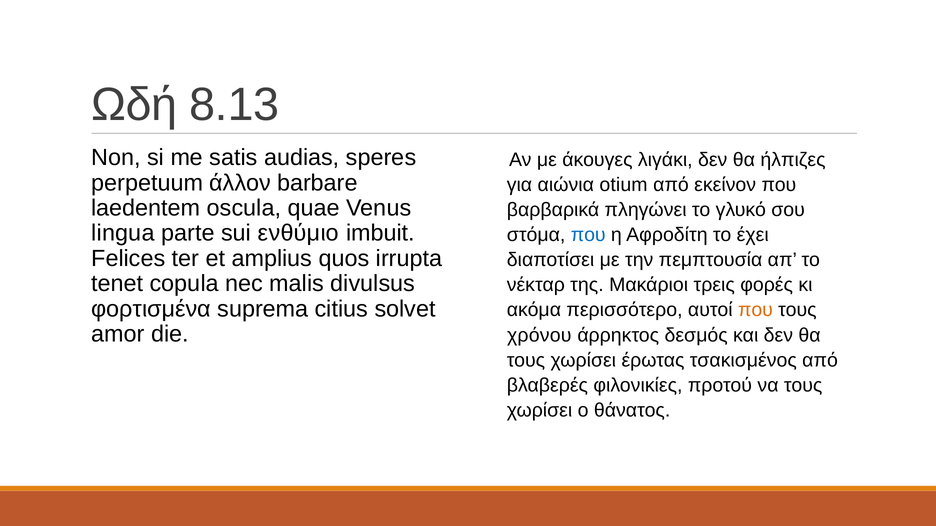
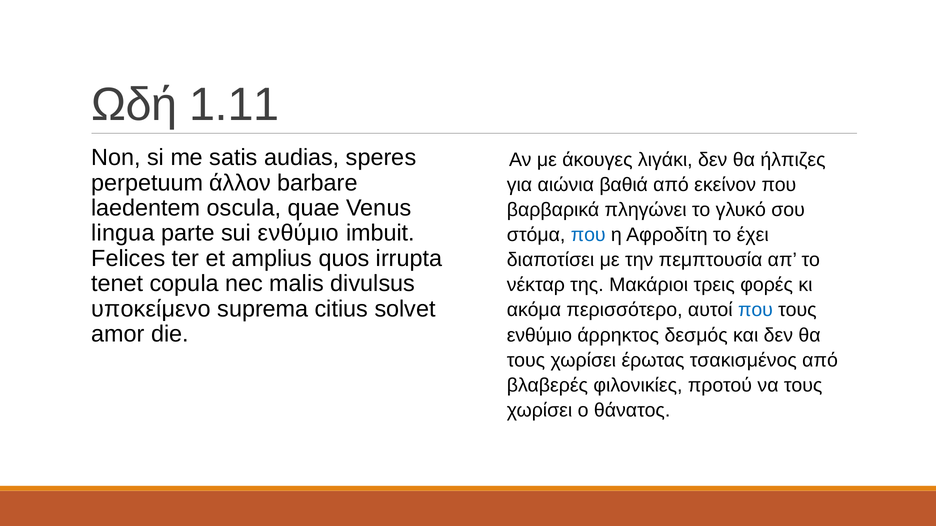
8.13: 8.13 -> 1.11 (234, 105)
otium: otium -> βαθιά (624, 185)
φορτισμένα: φορτισμένα -> υποκείμενο (151, 309)
που colour: orange -> blue (755, 310)
χρόνου: χρόνου -> ενθύμιο (539, 335)
